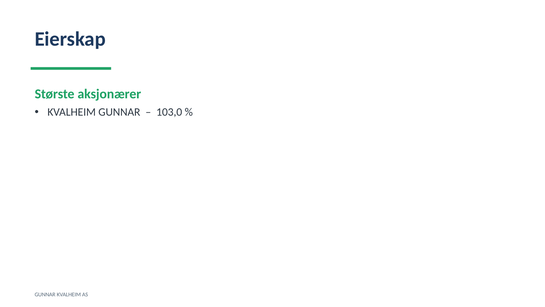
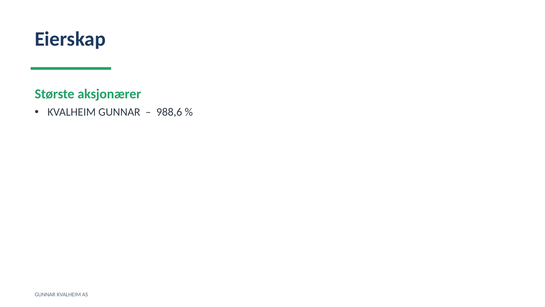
103,0: 103,0 -> 988,6 (169, 112)
